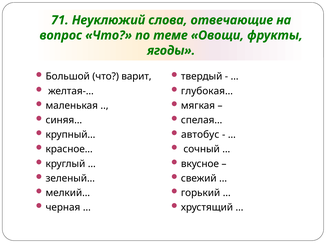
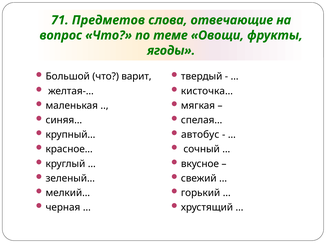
Неуклюжий: Неуклюжий -> Предметов (108, 20)
глубокая…: глубокая… -> кисточка… (207, 91)
